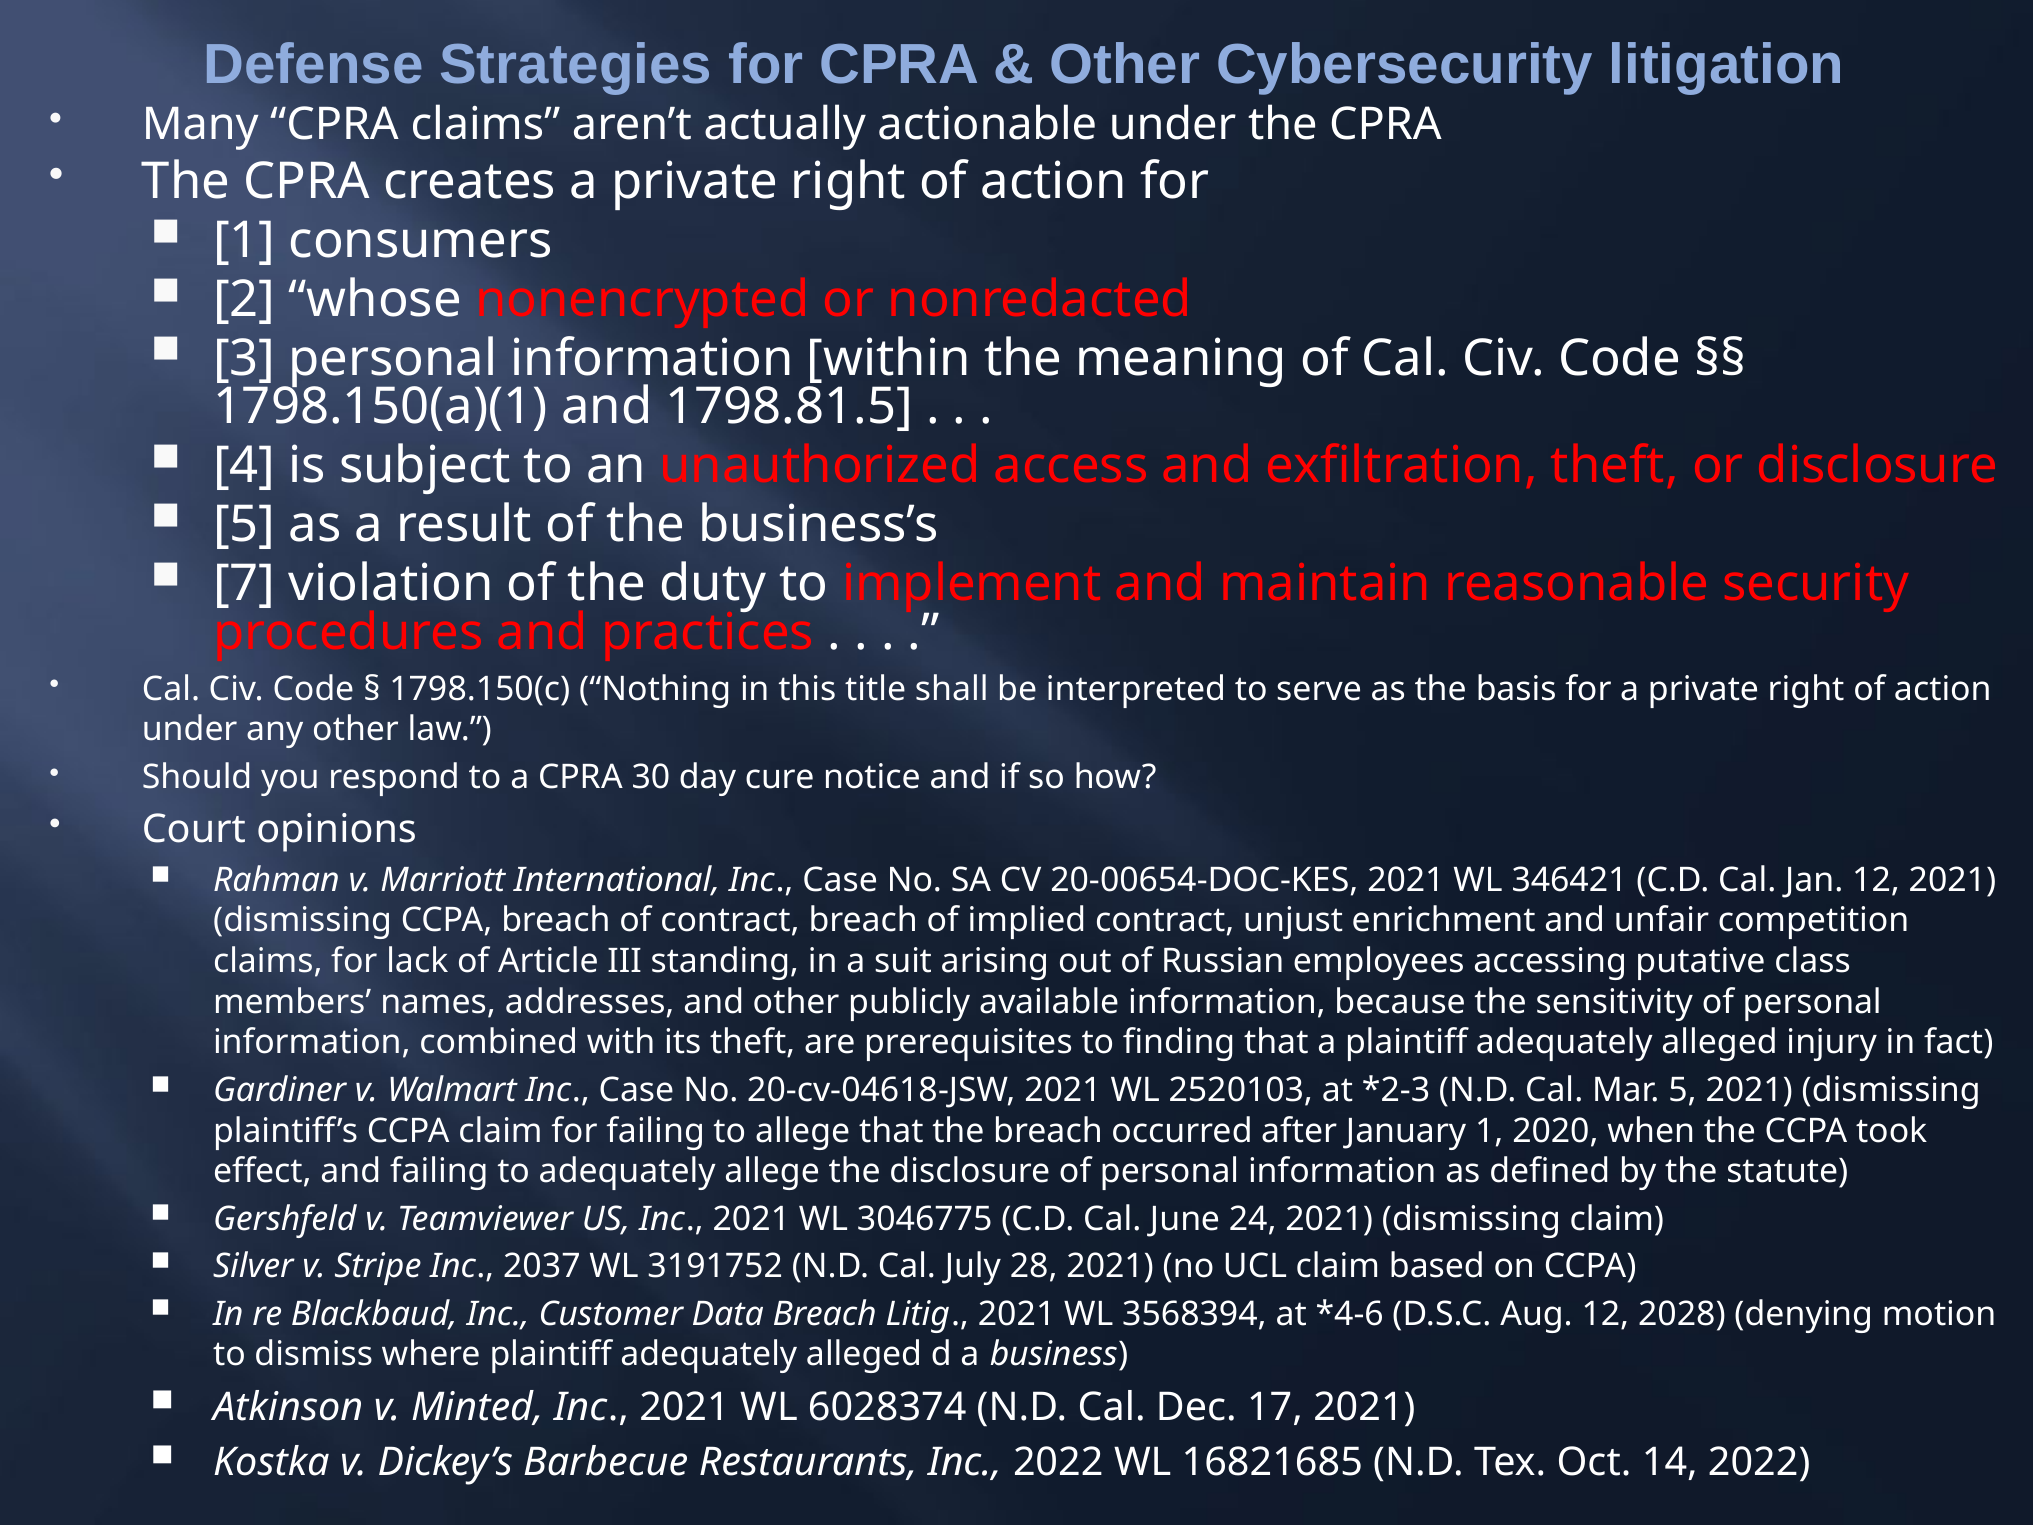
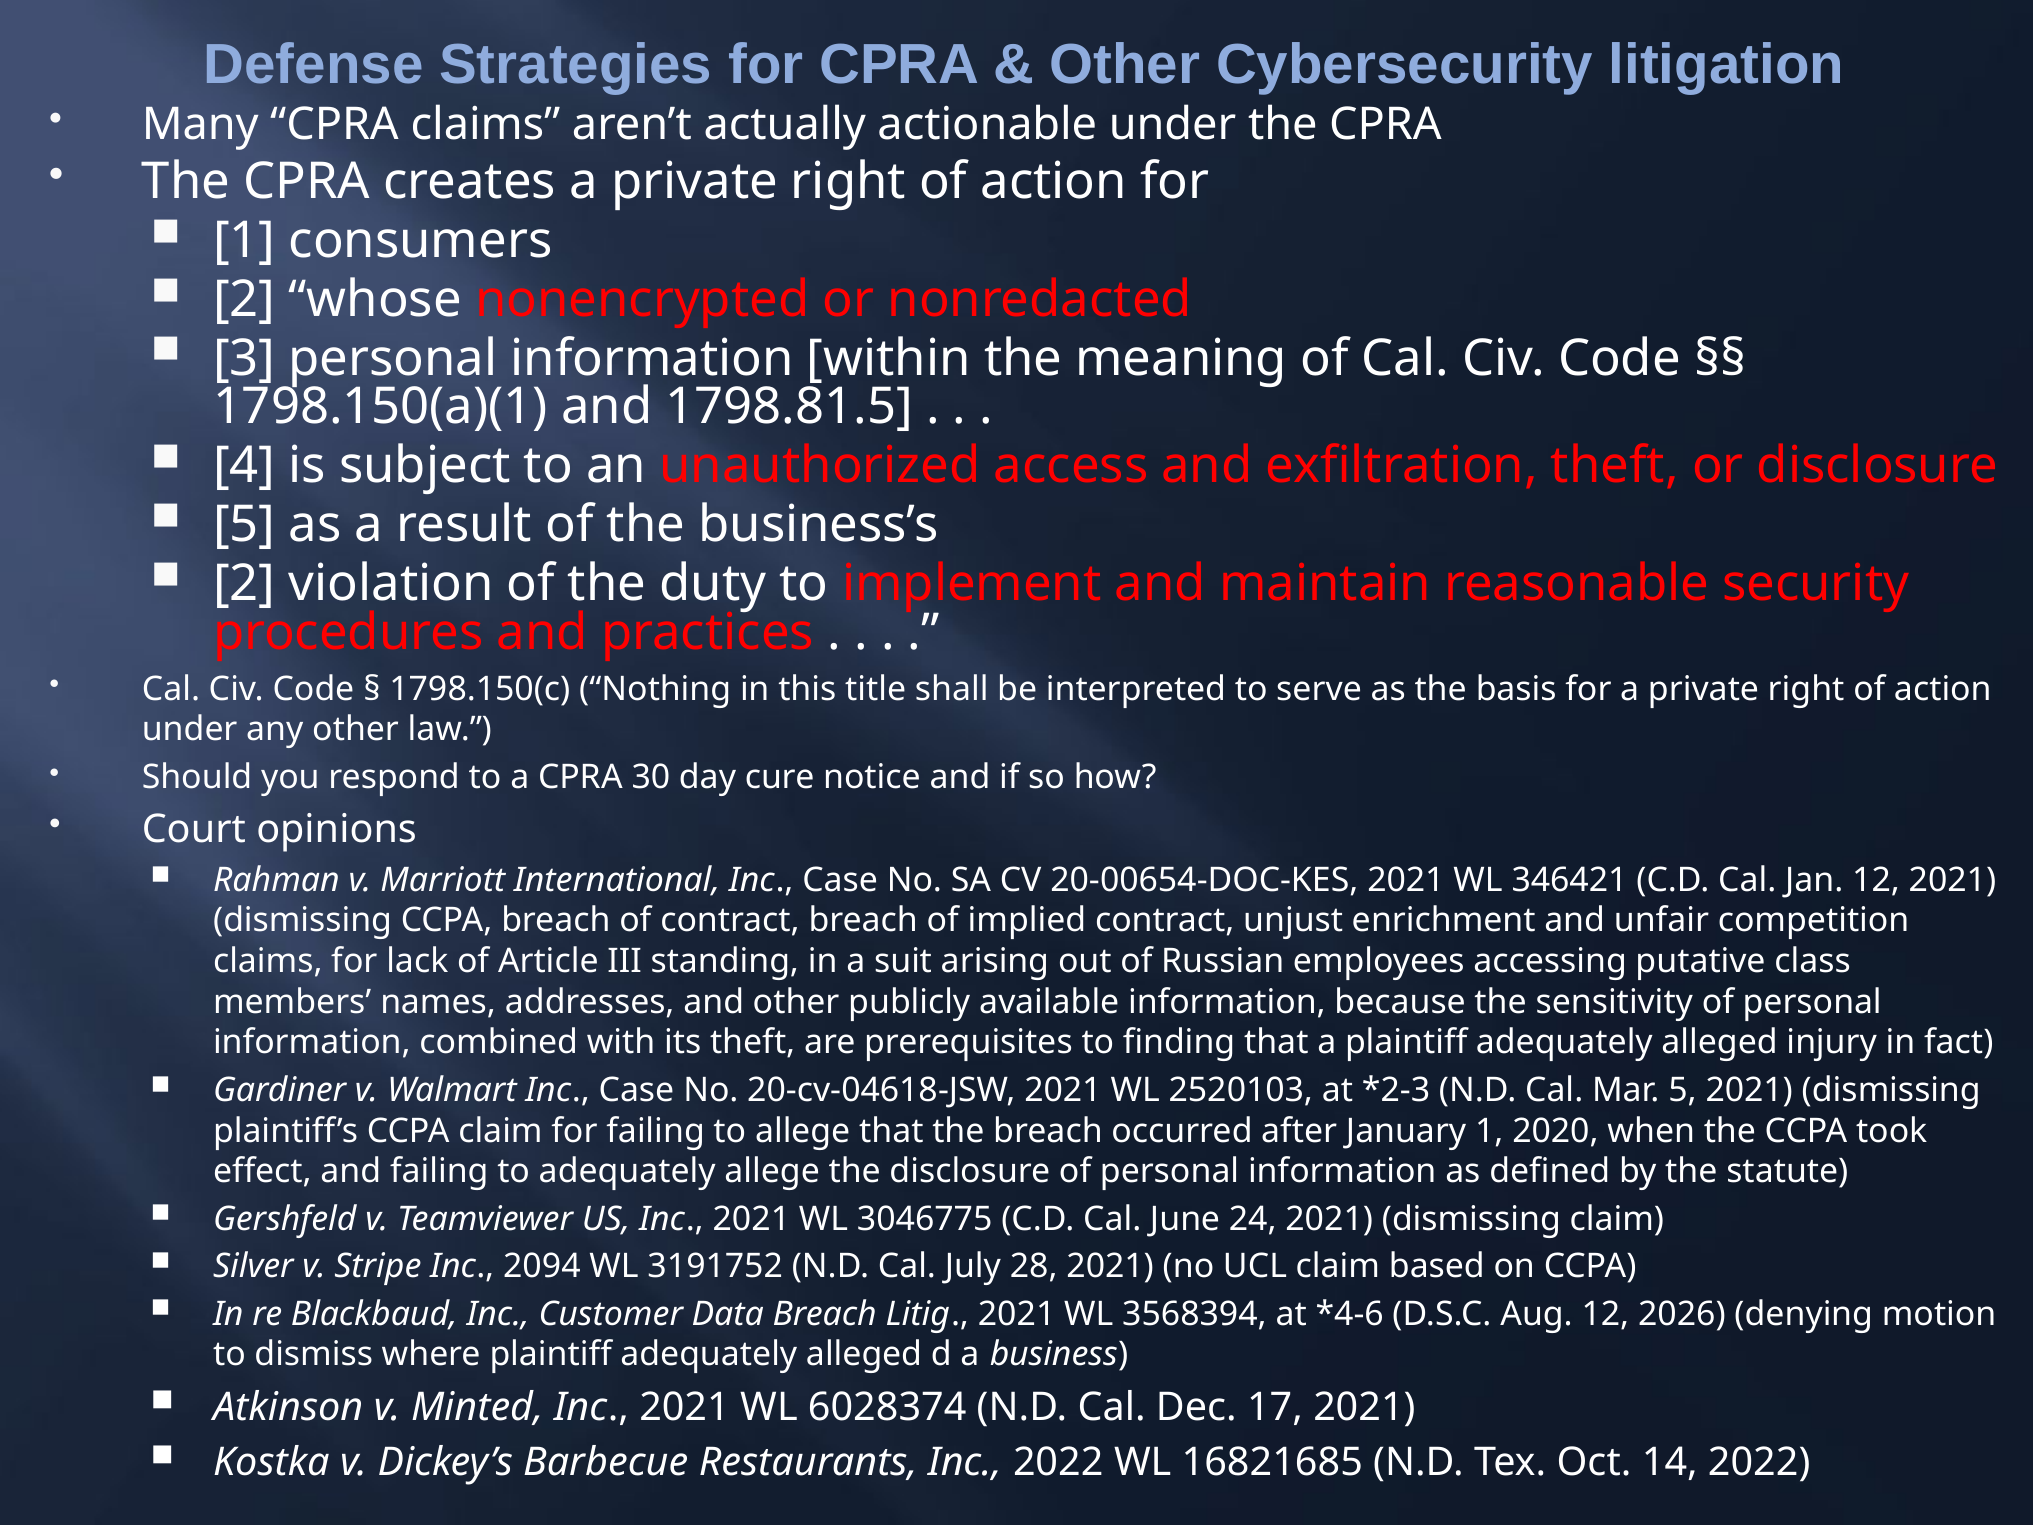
7: 7 -> 2 (244, 584)
2037: 2037 -> 2094 (542, 1266)
2028: 2028 -> 2026 (1682, 1314)
